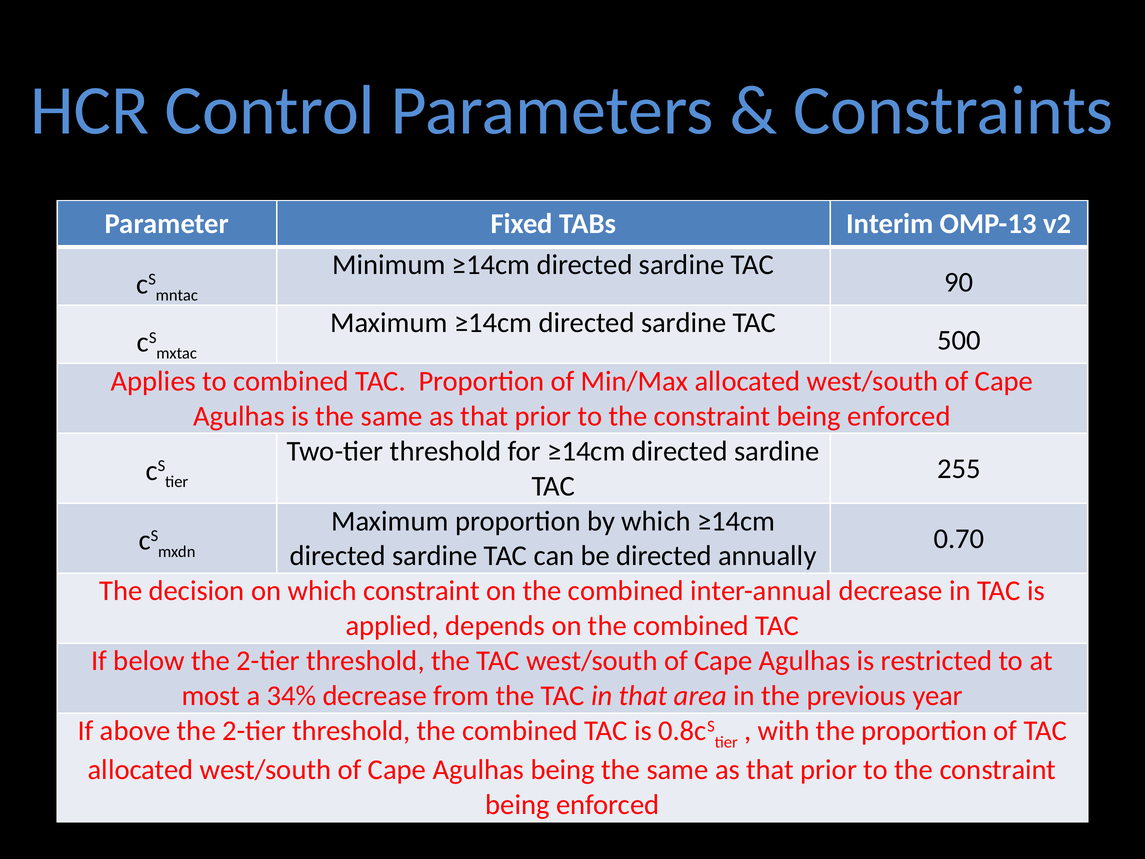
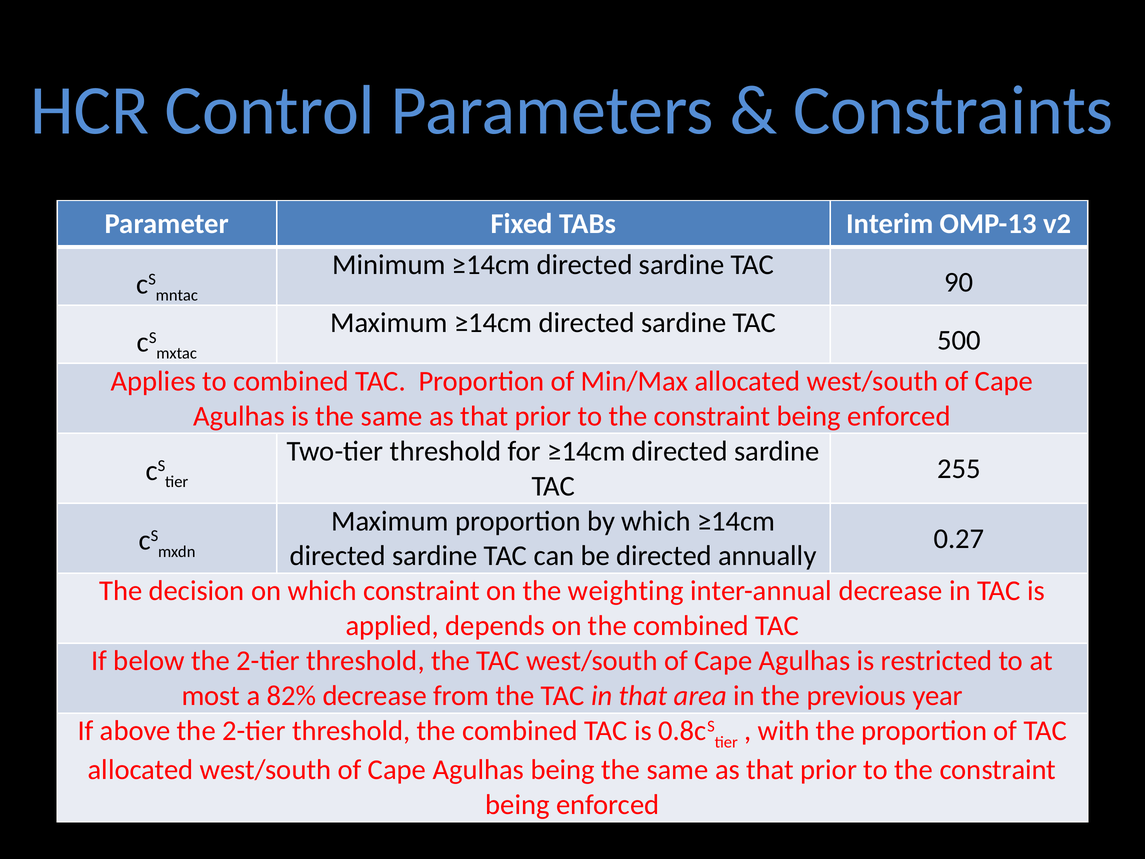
0.70: 0.70 -> 0.27 (959, 538)
constraint on the combined: combined -> weighting (626, 591)
34%: 34% -> 82% (291, 696)
